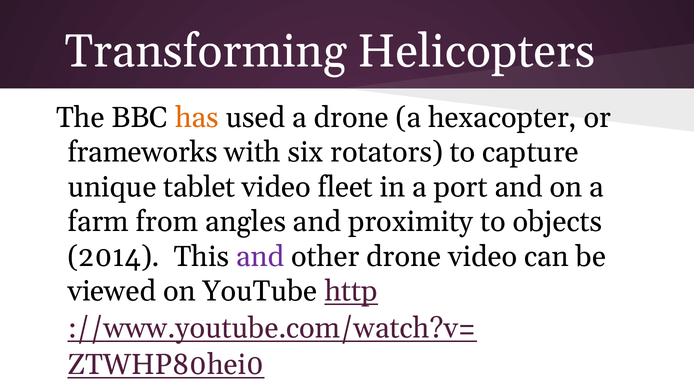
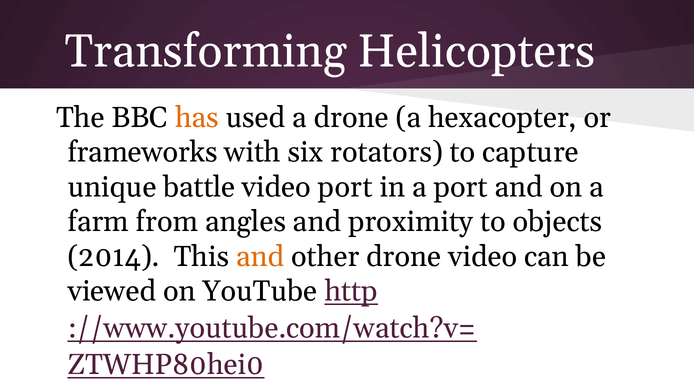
tablet: tablet -> battle (199, 187)
video fleet: fleet -> port (345, 187)
and colour: purple -> orange (260, 256)
